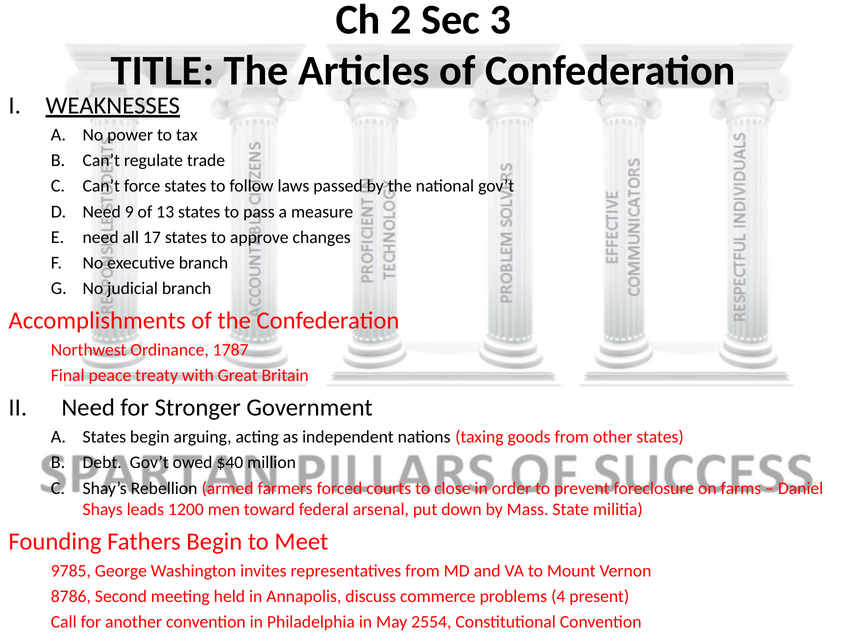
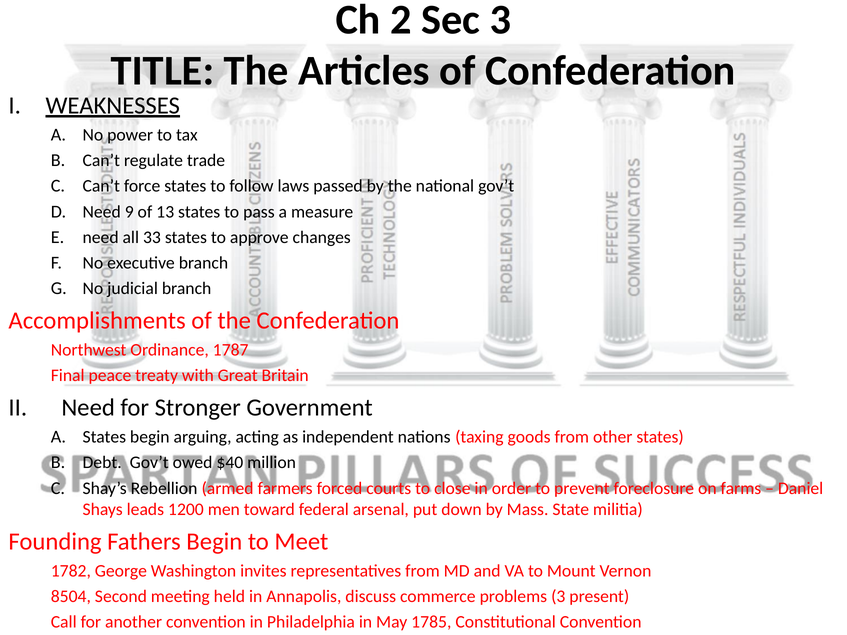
17: 17 -> 33 (152, 237)
9785: 9785 -> 1782 (71, 571)
8786: 8786 -> 8504 (71, 597)
problems 4: 4 -> 3 (558, 597)
2554: 2554 -> 1785 (431, 622)
